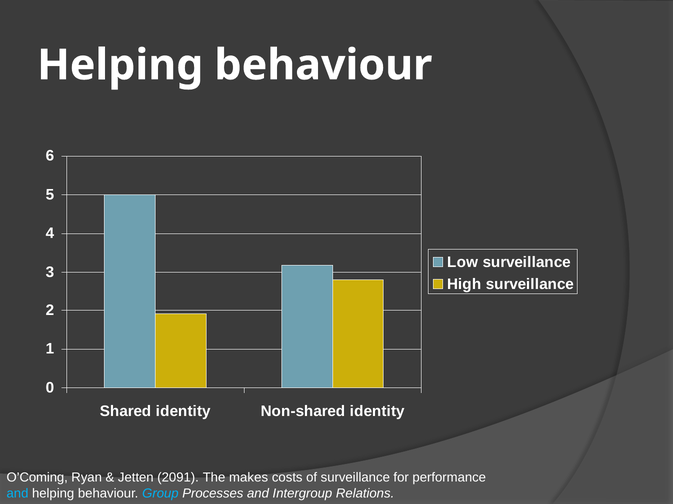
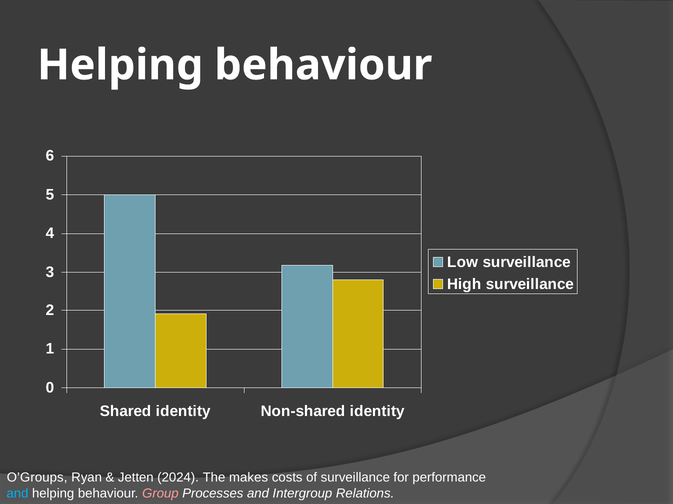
O’Coming: O’Coming -> O’Groups (37, 478)
2091: 2091 -> 2024 (178, 478)
Group colour: light blue -> pink (160, 494)
